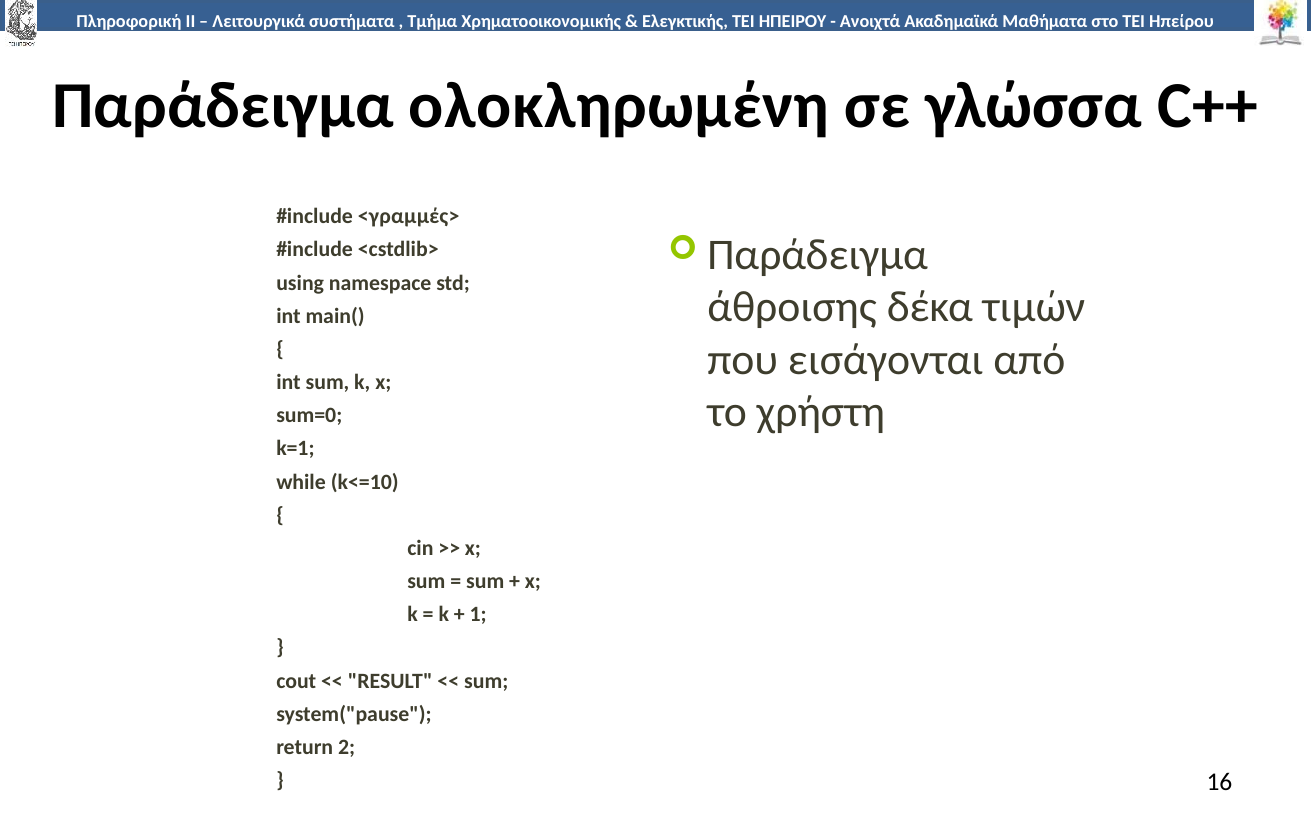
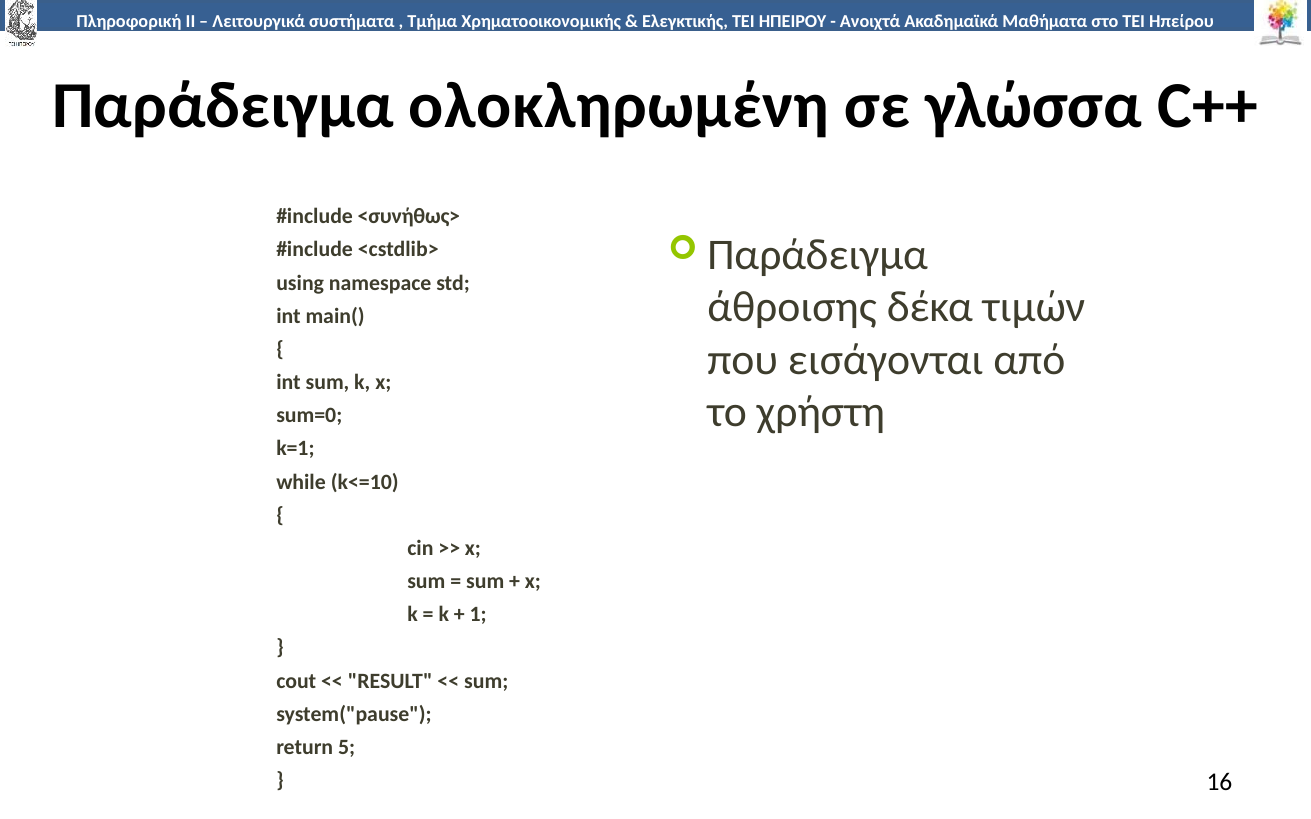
<γραμμές>: <γραμμές> -> <συνήθως> (409, 217)
2: 2 -> 5 (347, 748)
